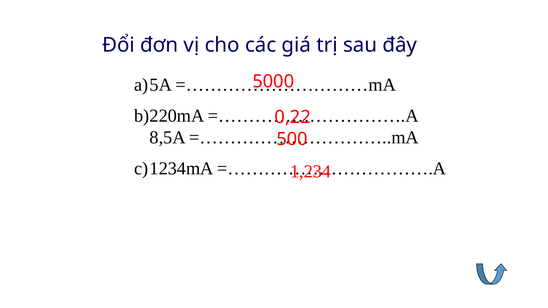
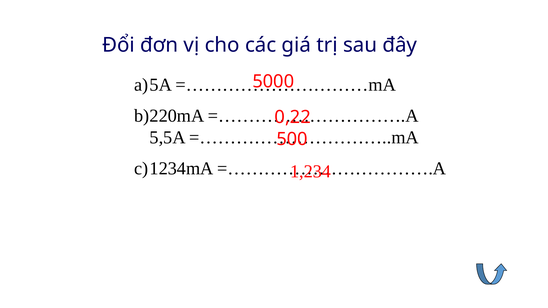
8,5A: 8,5A -> 5,5A (168, 138)
